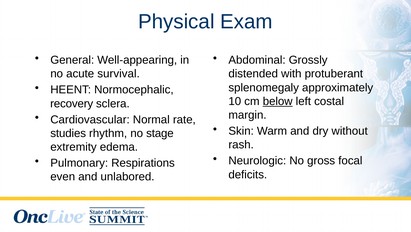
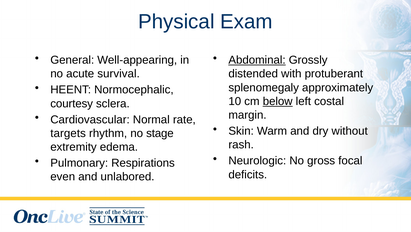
Abdominal underline: none -> present (257, 60)
recovery: recovery -> courtesy (72, 103)
studies: studies -> targets (68, 133)
